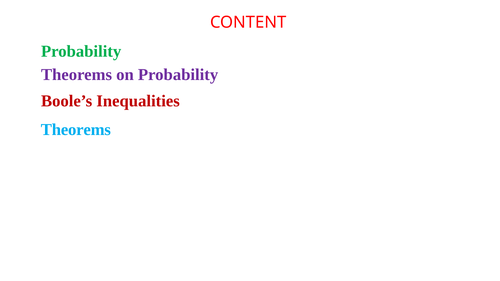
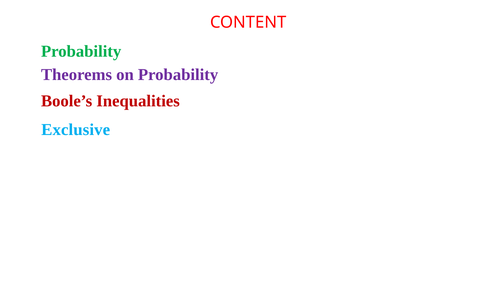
Theorems: Theorems -> Exclusive (76, 130)
